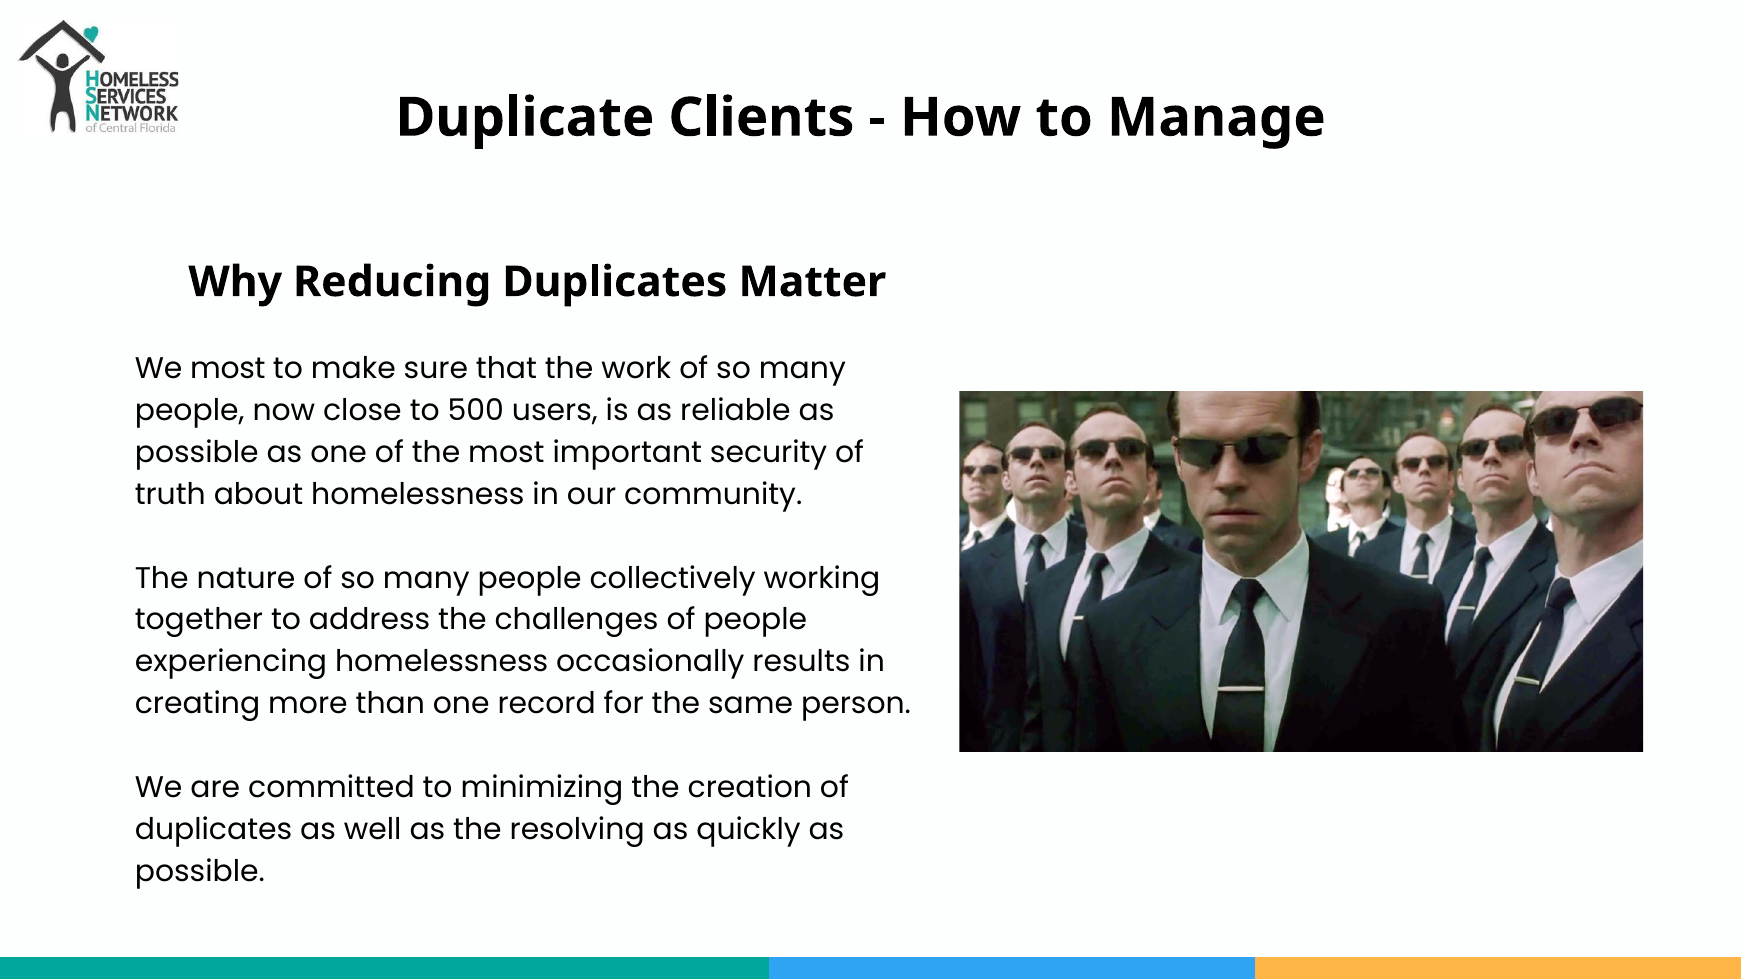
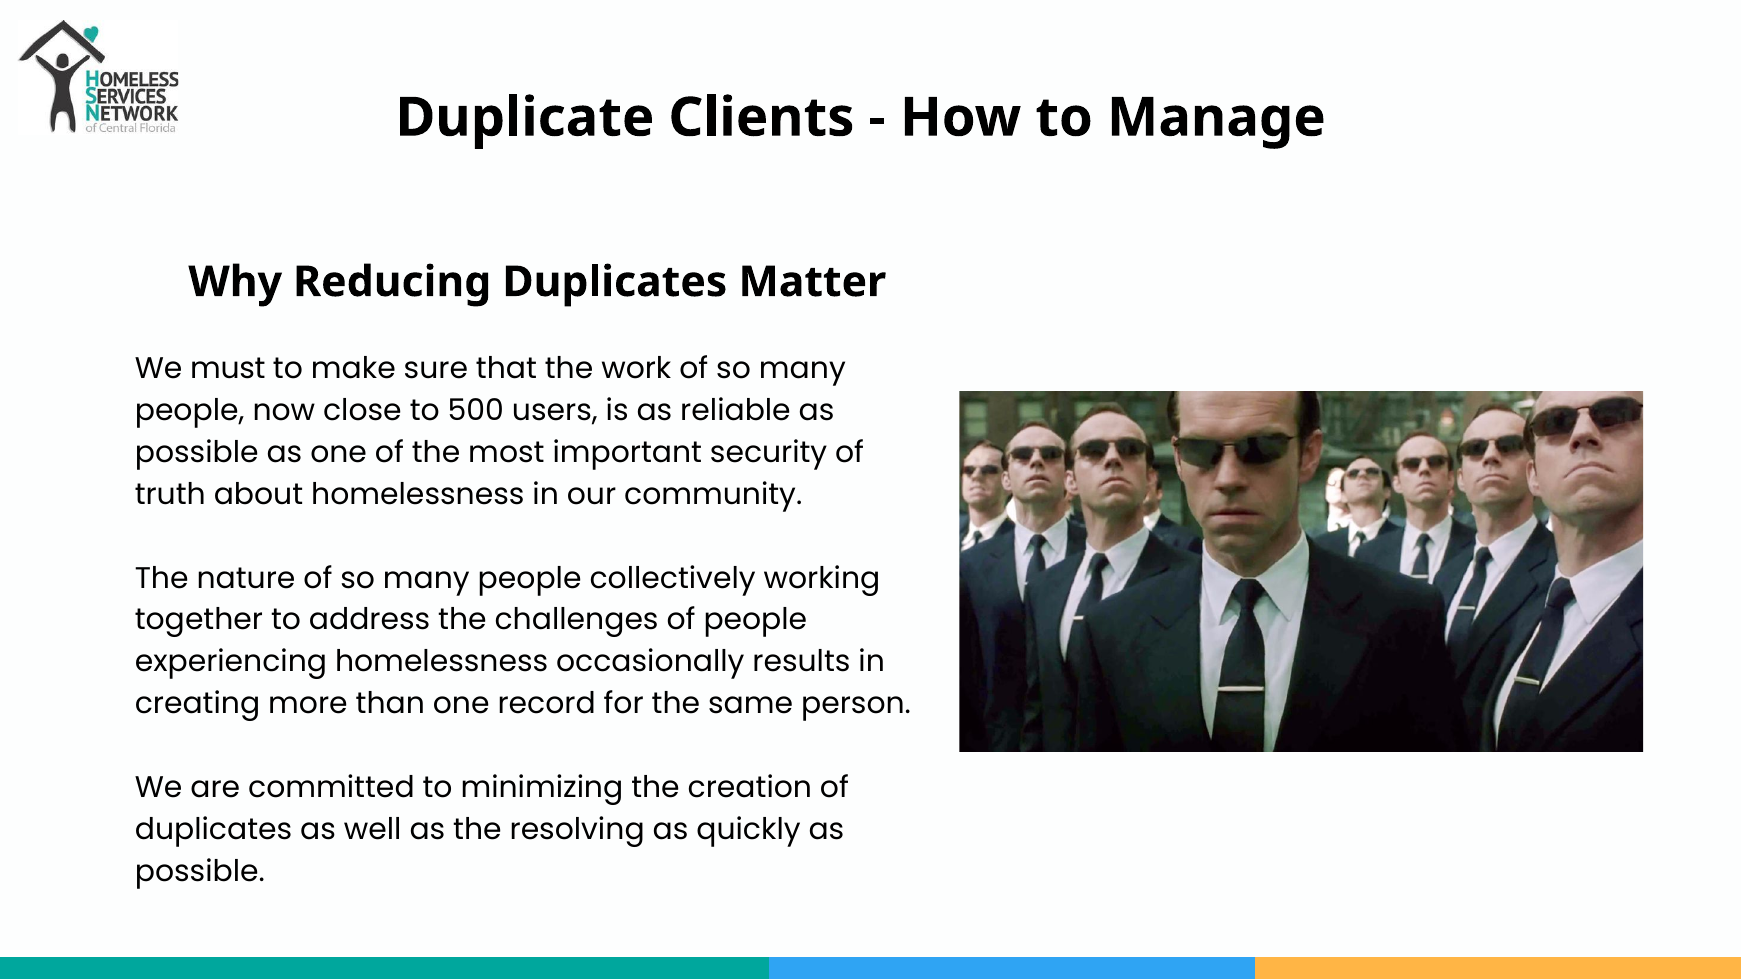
We most: most -> must (228, 369)
